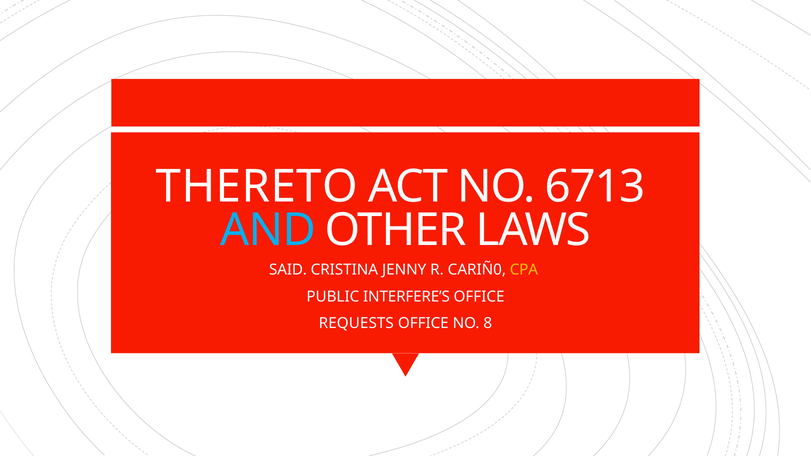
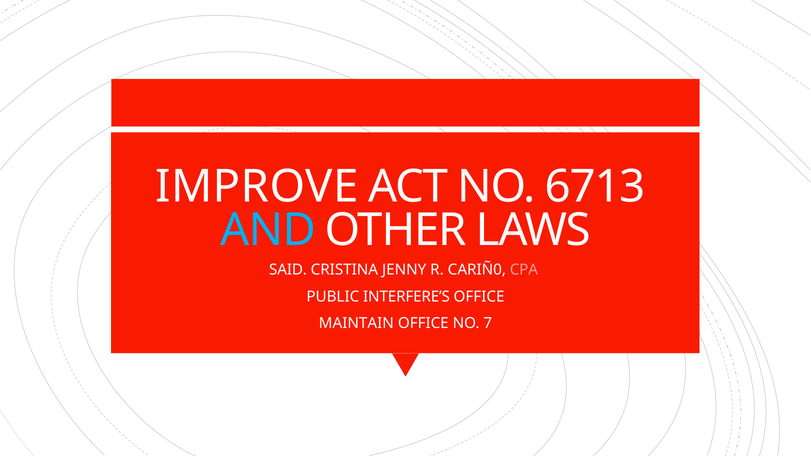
THERETO: THERETO -> IMPROVE (257, 187)
CPA colour: yellow -> pink (524, 270)
REQUESTS: REQUESTS -> MAINTAIN (356, 323)
8: 8 -> 7 (488, 323)
